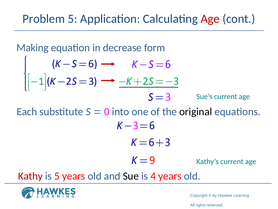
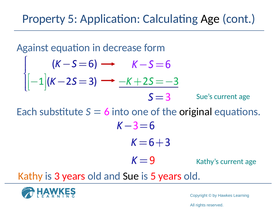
Problem: Problem -> Property (44, 19)
Age colour: red -> black (210, 19)
Making: Making -> Against (33, 48)
0: 0 -> 6 (107, 111)
Kathy colour: red -> orange (30, 176)
is 5: 5 -> 3 (57, 176)
is 4: 4 -> 5 (153, 176)
